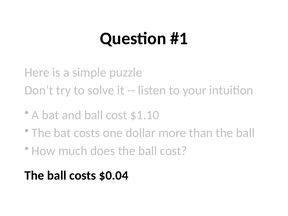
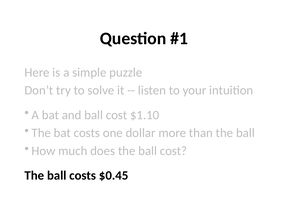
$0.04: $0.04 -> $0.45 (114, 175)
